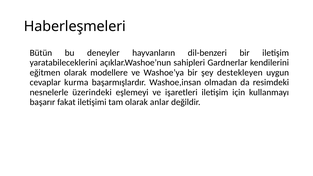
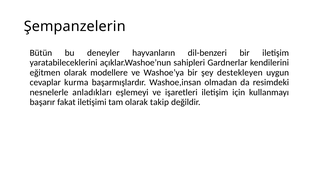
Haberleşmeleri: Haberleşmeleri -> Şempanzelerin (75, 26)
üzerindeki: üzerindeki -> anladıkları (92, 92)
anlar: anlar -> takip (159, 102)
